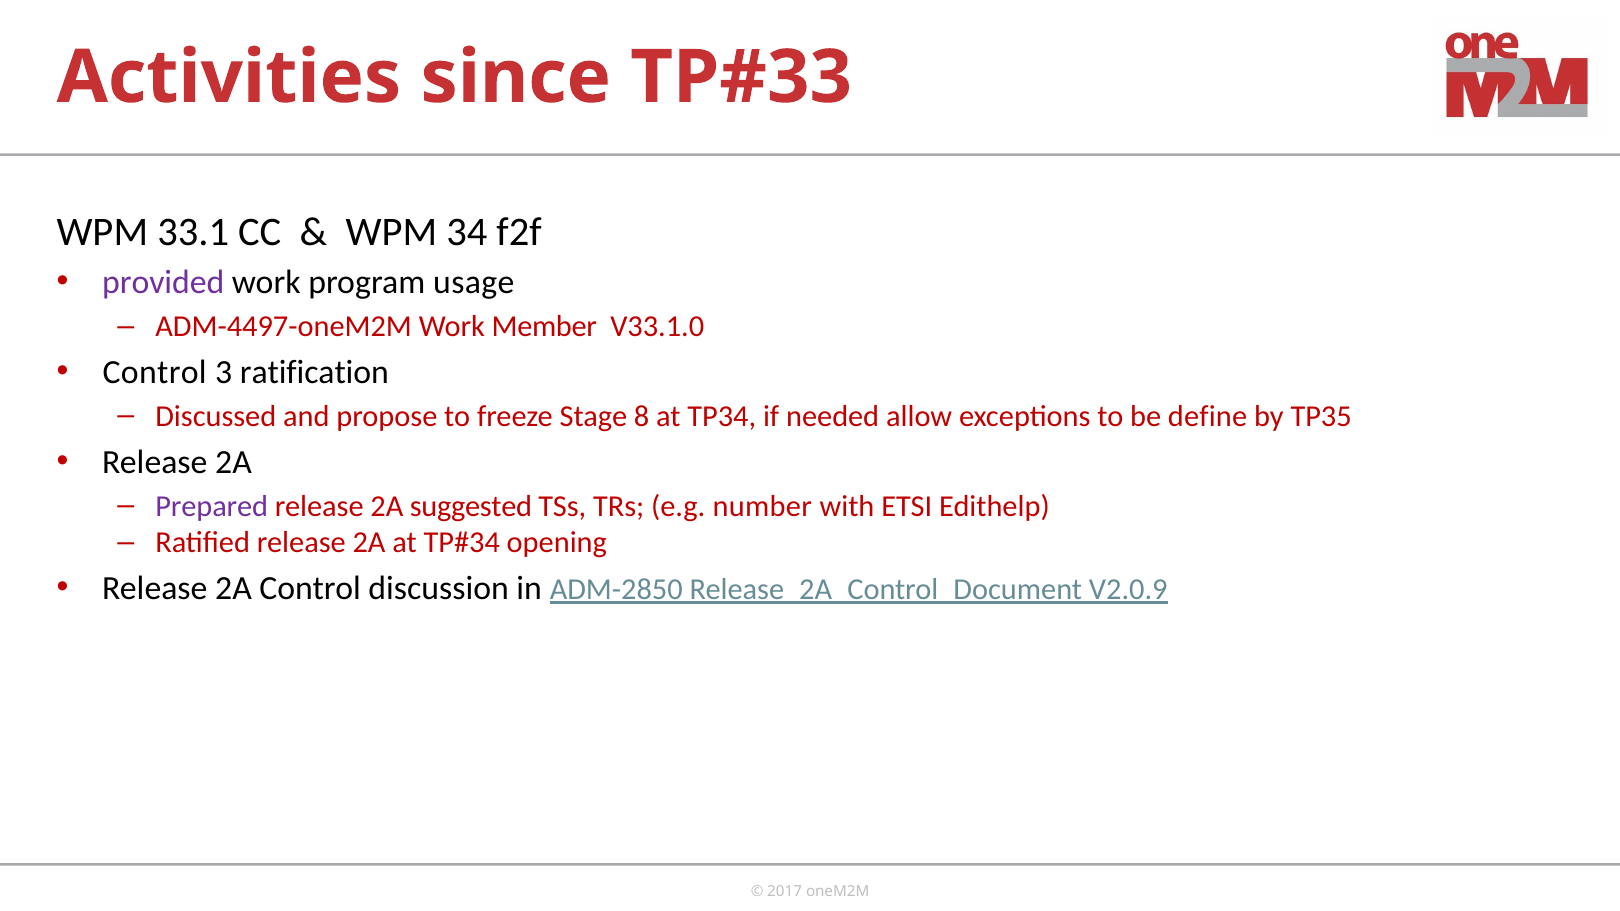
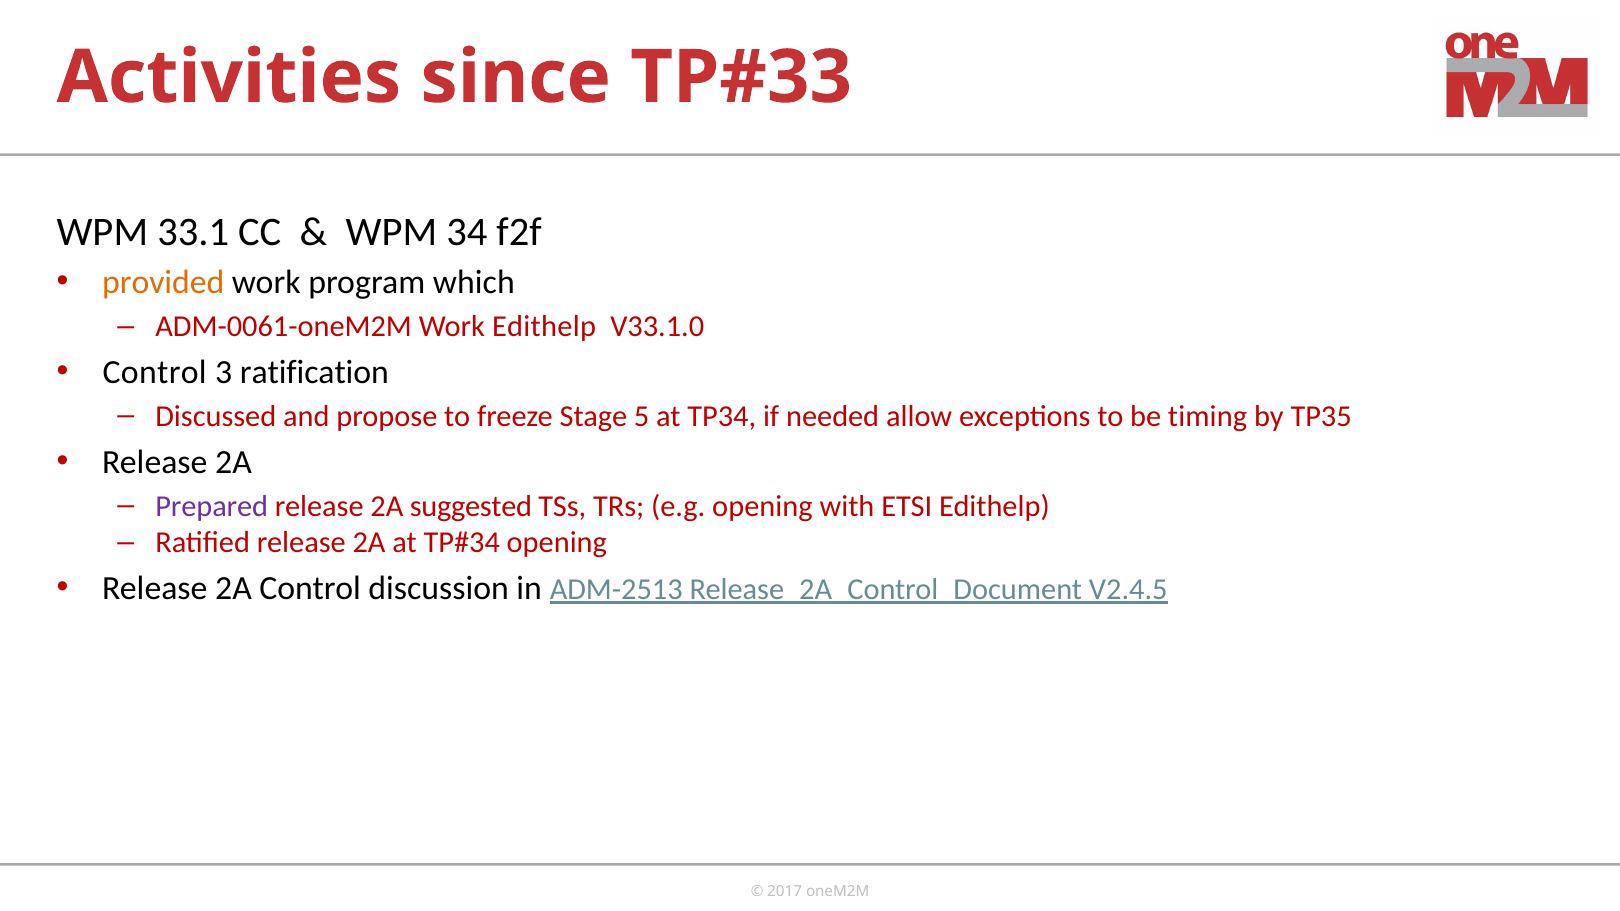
provided colour: purple -> orange (163, 283)
usage: usage -> which (474, 283)
ADM-4497-oneM2M: ADM-4497-oneM2M -> ADM-0061-oneM2M (284, 327)
Work Member: Member -> Edithelp (544, 327)
8: 8 -> 5 (642, 417)
define: define -> timing (1208, 417)
e.g number: number -> opening (762, 506)
ADM-2850: ADM-2850 -> ADM-2513 (616, 589)
V2.0.9: V2.0.9 -> V2.4.5 (1128, 589)
